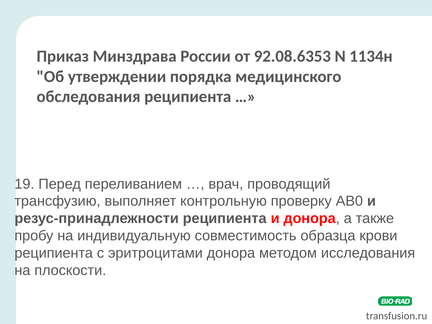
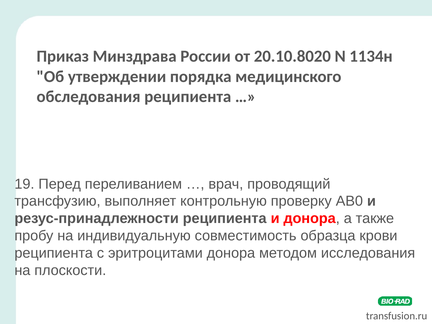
92.08.6353: 92.08.6353 -> 20.10.8020 (292, 56)
